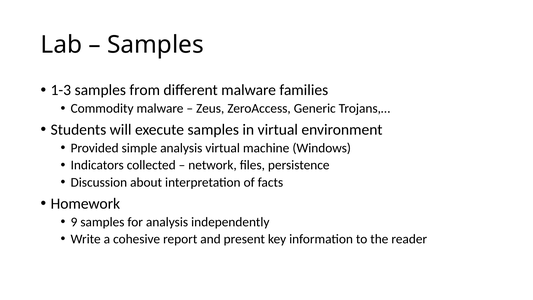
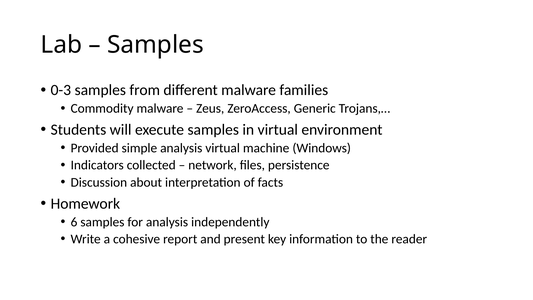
1-3: 1-3 -> 0-3 (61, 90)
9: 9 -> 6 (74, 222)
